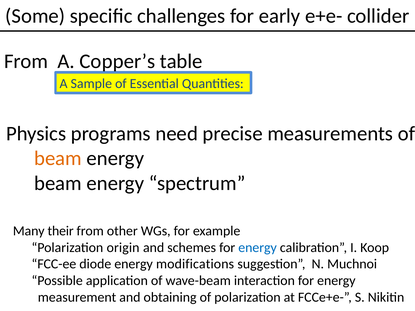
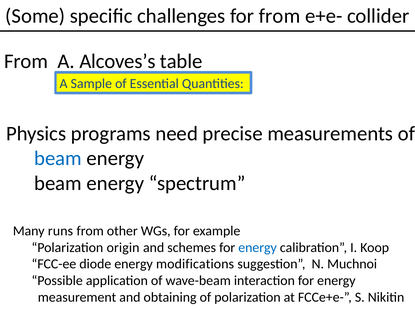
for early: early -> from (280, 16)
Copper’s: Copper’s -> Alcoves’s (117, 61)
beam colour: orange -> blue (58, 159)
their: their -> runs (60, 231)
